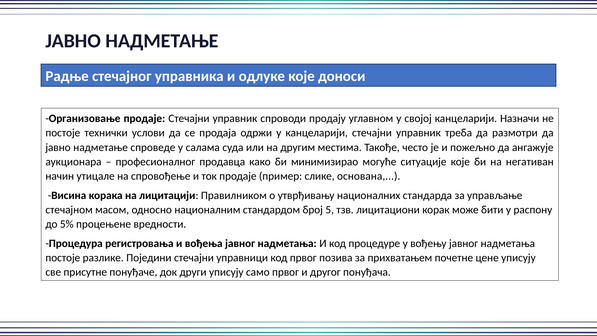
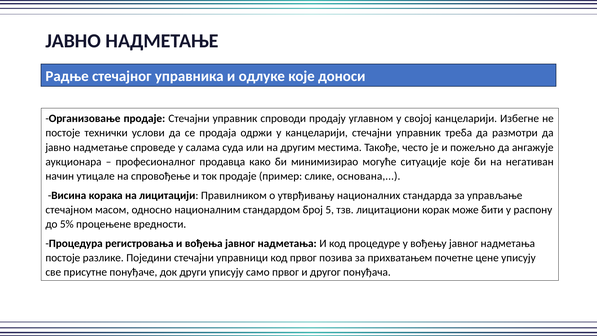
Назначи: Назначи -> Избегне (520, 119)
